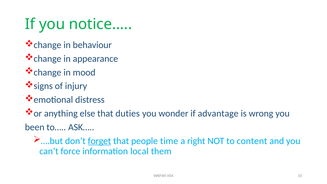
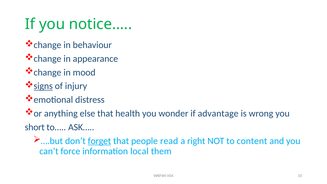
signs underline: none -> present (43, 86)
duties: duties -> health (128, 113)
been: been -> short (35, 127)
time: time -> read (169, 141)
